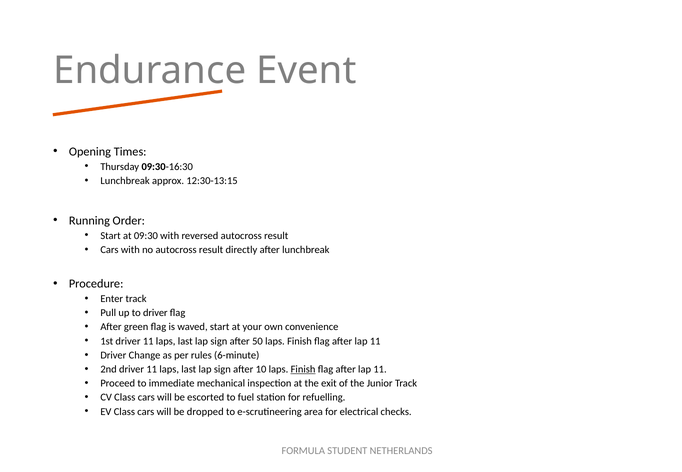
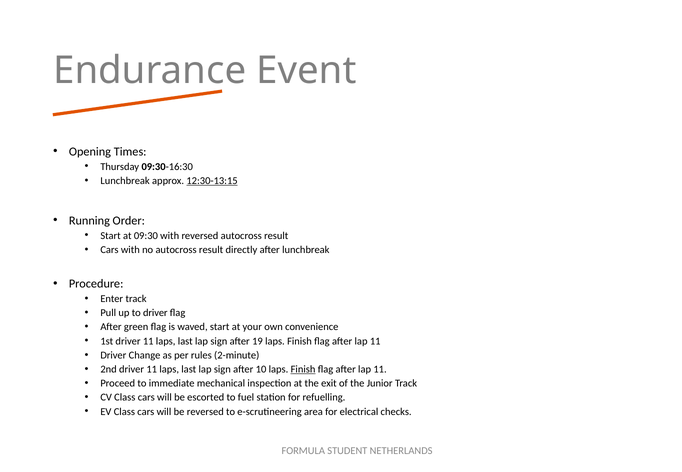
12:30-13:15 underline: none -> present (212, 181)
50: 50 -> 19 (257, 341)
6-minute: 6-minute -> 2-minute (237, 355)
be dropped: dropped -> reversed (205, 412)
